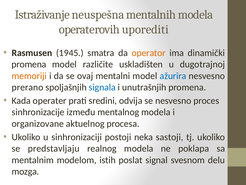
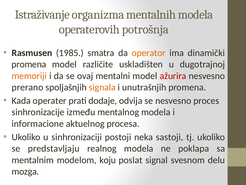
neuspešna: neuspešna -> organizma (98, 15)
uporediti: uporediti -> potrošnja (145, 29)
1945: 1945 -> 1985 (70, 53)
ažurira colour: blue -> red (173, 76)
signala colour: blue -> orange (102, 87)
sredini: sredini -> dodaje (103, 100)
organizovane: organizovane -> informacione (38, 123)
istih: istih -> koju (108, 160)
